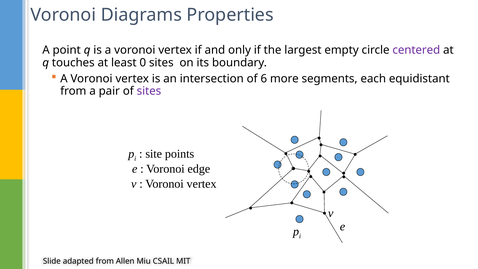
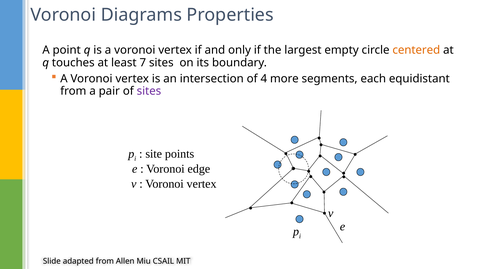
centered colour: purple -> orange (416, 50)
0: 0 -> 7 (143, 63)
6: 6 -> 4 (264, 79)
